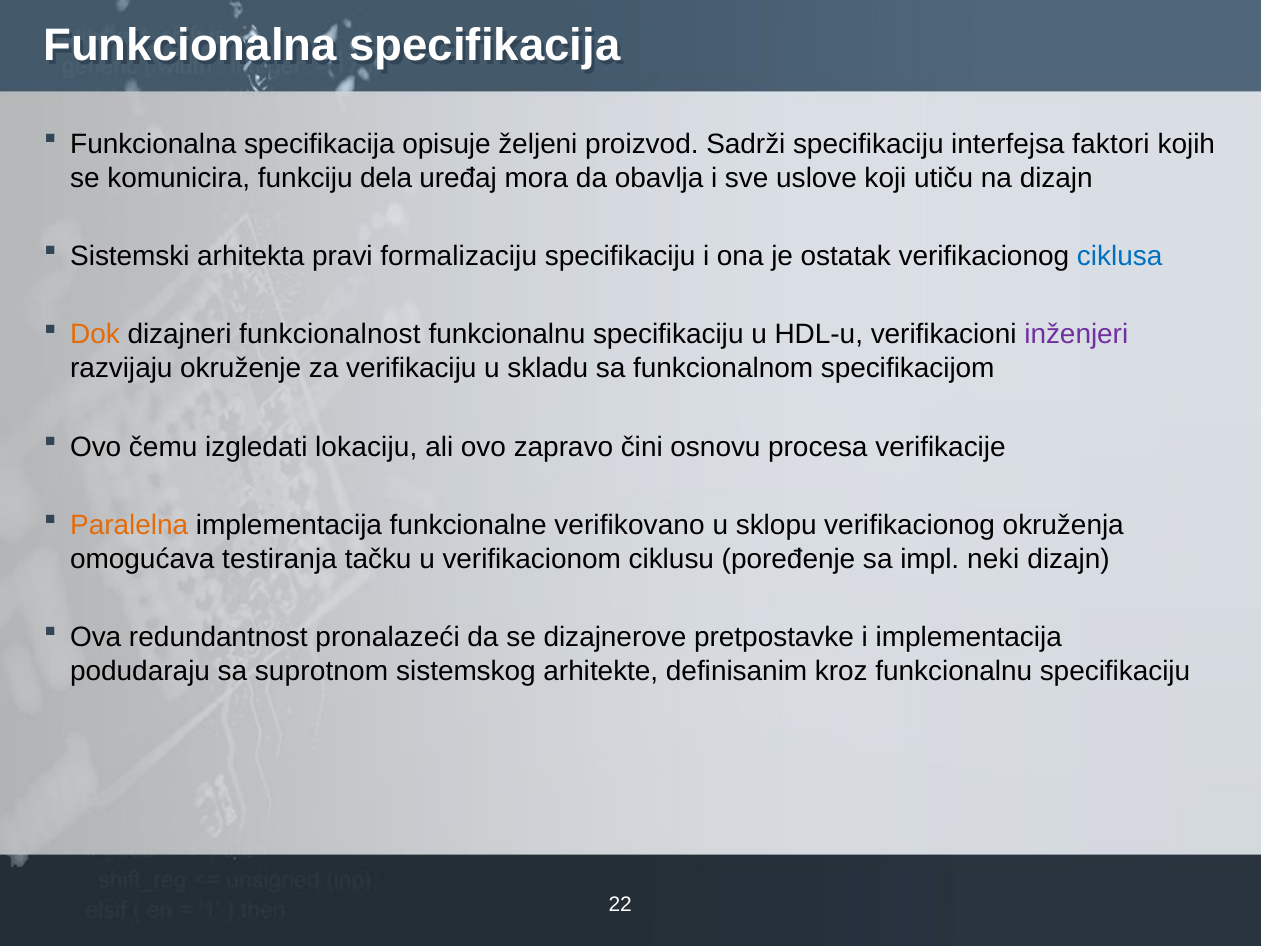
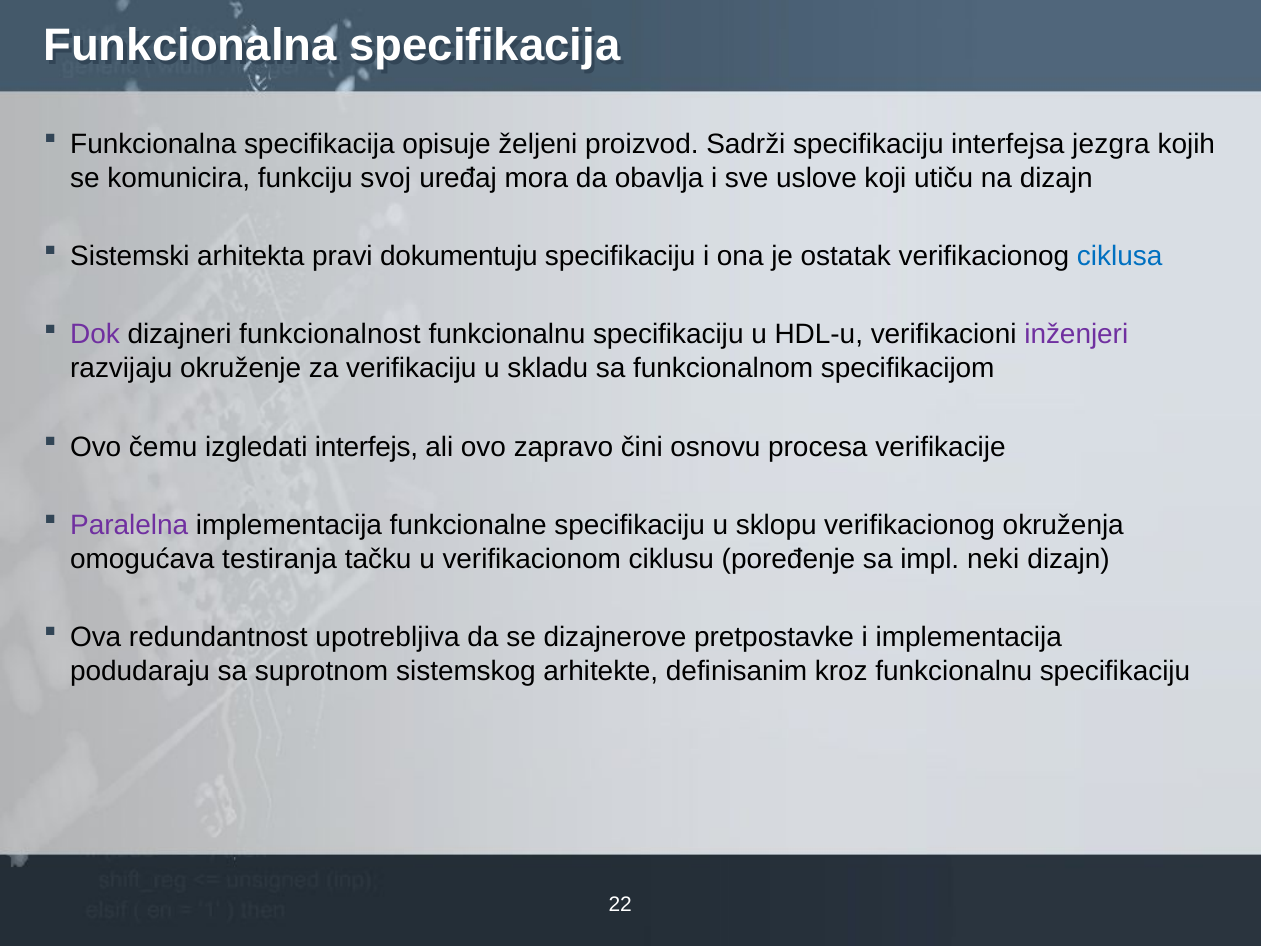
faktori: faktori -> jezgra (1111, 144)
dela: dela -> svoj (386, 178)
formalizaciju: formalizaciju -> dokumentuju (459, 256)
Dok colour: orange -> purple (95, 335)
lokaciju: lokaciju -> interfejs (366, 447)
Paralelna colour: orange -> purple (129, 525)
funkcionalne verifikovano: verifikovano -> specifikaciju (630, 525)
pronalazeći: pronalazeći -> upotrebljiva (388, 637)
